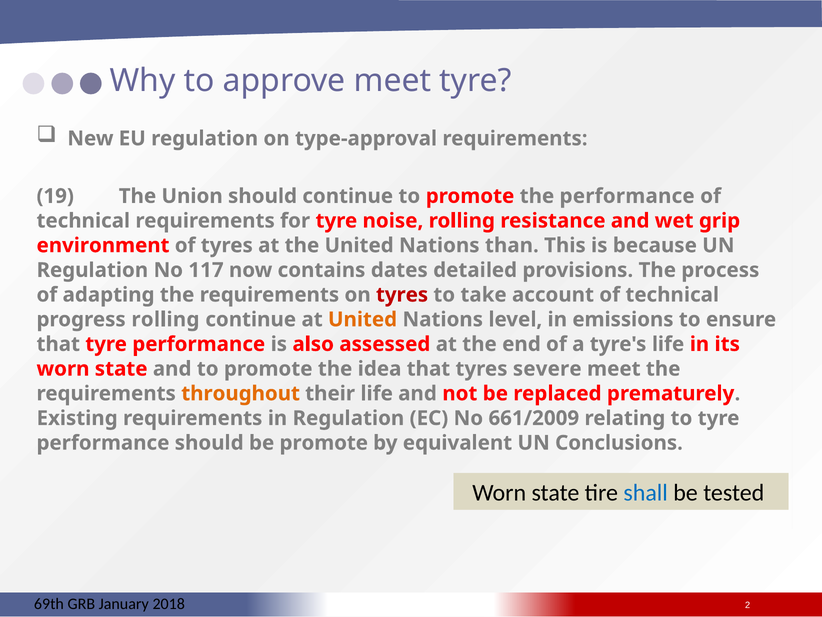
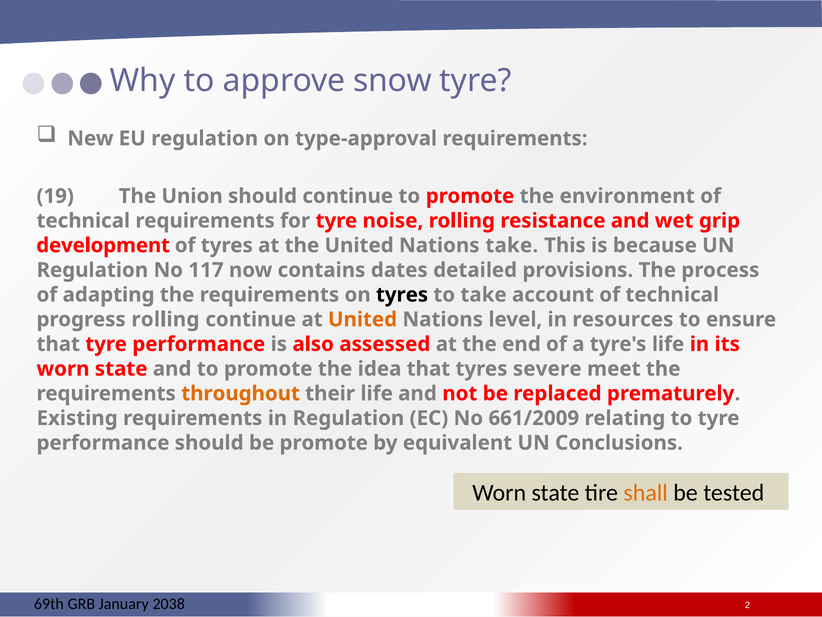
approve meet: meet -> snow (393, 81)
the performance: performance -> environment (627, 196)
environment: environment -> development (103, 245)
Nations than: than -> take (512, 245)
tyres colour: red -> black (402, 295)
emissions: emissions -> resources (623, 319)
shall colour: blue -> orange (646, 493)
2018: 2018 -> 2038 (169, 604)
